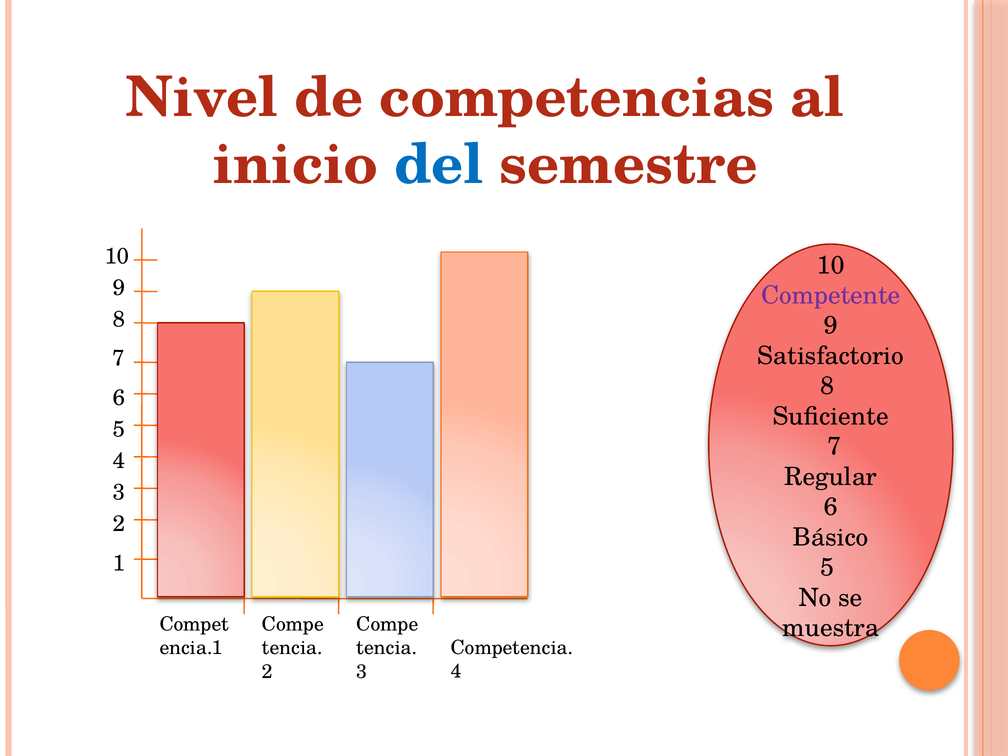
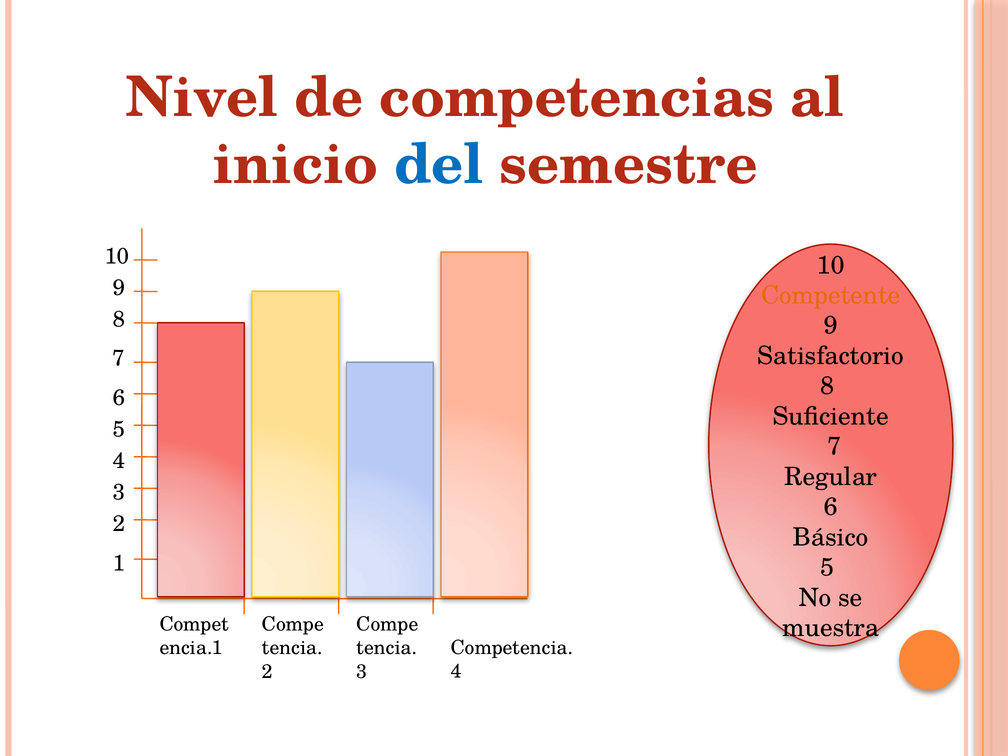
Competente colour: purple -> orange (831, 295)
